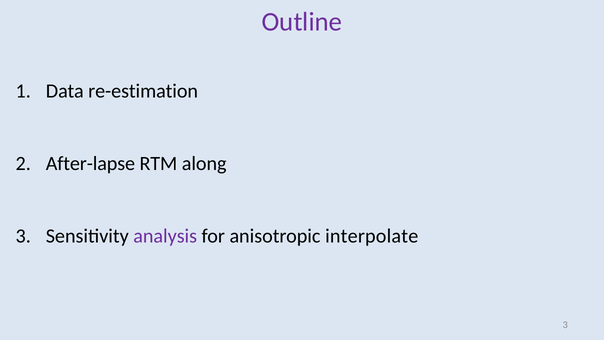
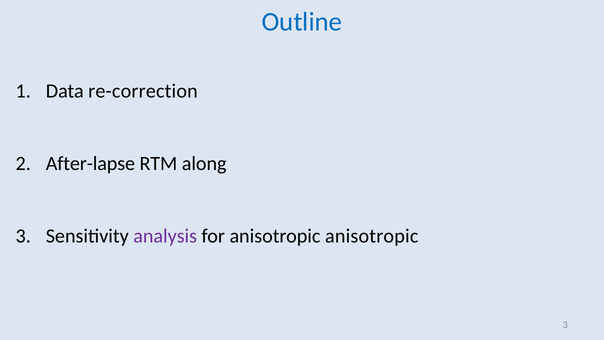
Outline colour: purple -> blue (302, 22)
re-estimation: re-estimation -> re-correction (143, 91)
anisotropic interpolate: interpolate -> anisotropic (372, 236)
